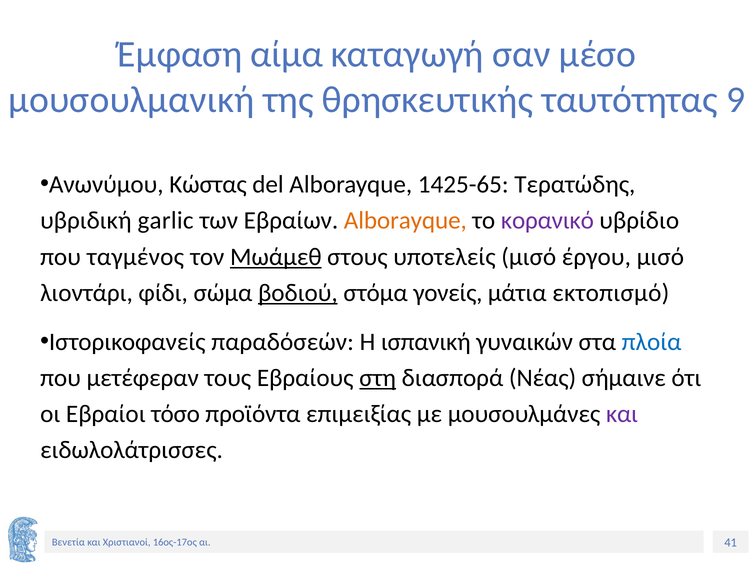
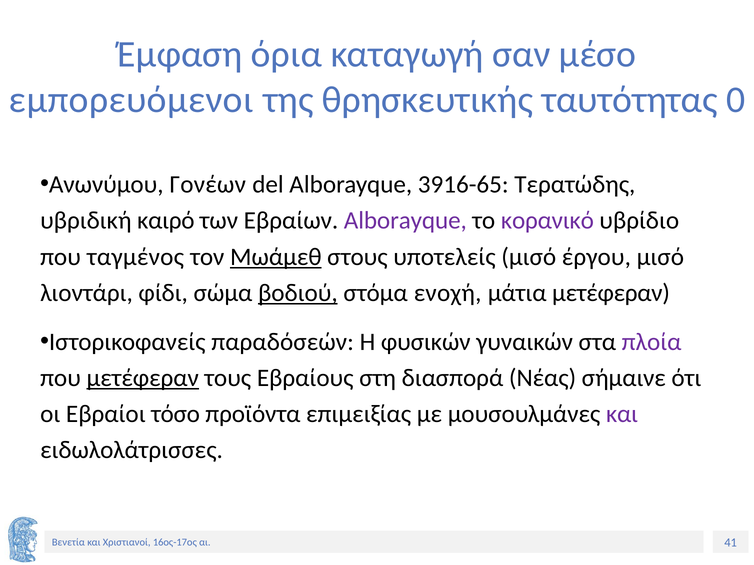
αίμα: αίμα -> όρια (287, 55)
μουσουλμανική: μουσουλμανική -> εμπορευόμενοι (131, 100)
9: 9 -> 0 (736, 100)
Κώστας: Κώστας -> Γονέων (208, 185)
1425-65: 1425-65 -> 3916-65 (463, 185)
garlic: garlic -> καιρό (166, 221)
Alborayque colour: orange -> purple (405, 221)
γονείς: γονείς -> ενοχή (448, 293)
μάτια εκτοπισμό: εκτοπισμό -> μετέφεραν (611, 293)
ισπανική: ισπανική -> φυσικών (426, 342)
πλοία colour: blue -> purple (652, 342)
μετέφεραν underline: none -> present (143, 378)
στη underline: present -> none (378, 378)
